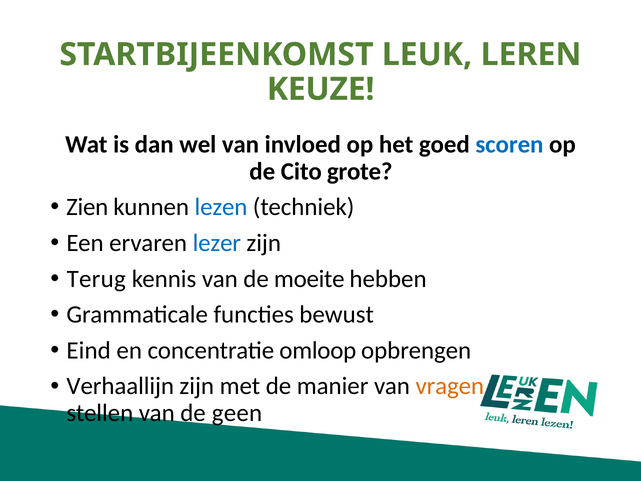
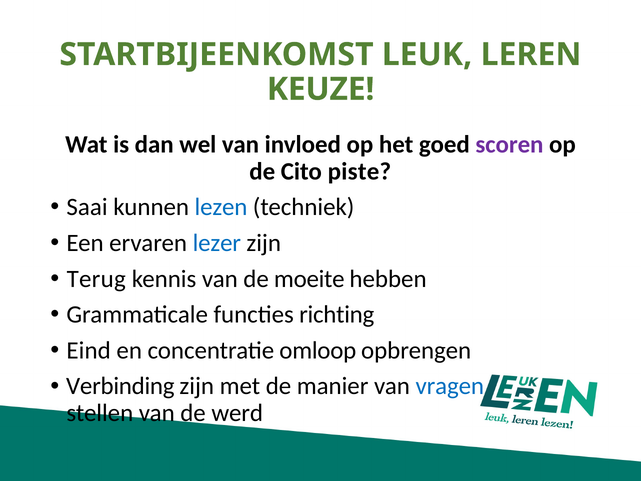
scoren colour: blue -> purple (509, 144)
grote: grote -> piste (359, 171)
Zien: Zien -> Saai (87, 207)
bewust: bewust -> richting (337, 314)
Verhaallijn: Verhaallijn -> Verbinding (120, 386)
vragen colour: orange -> blue (450, 386)
geen: geen -> werd (237, 413)
